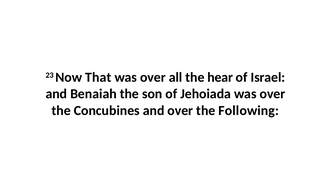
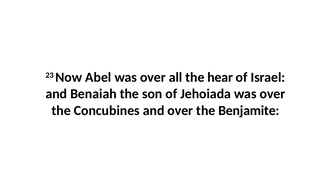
That: That -> Abel (98, 77)
Following: Following -> Benjamite (249, 111)
